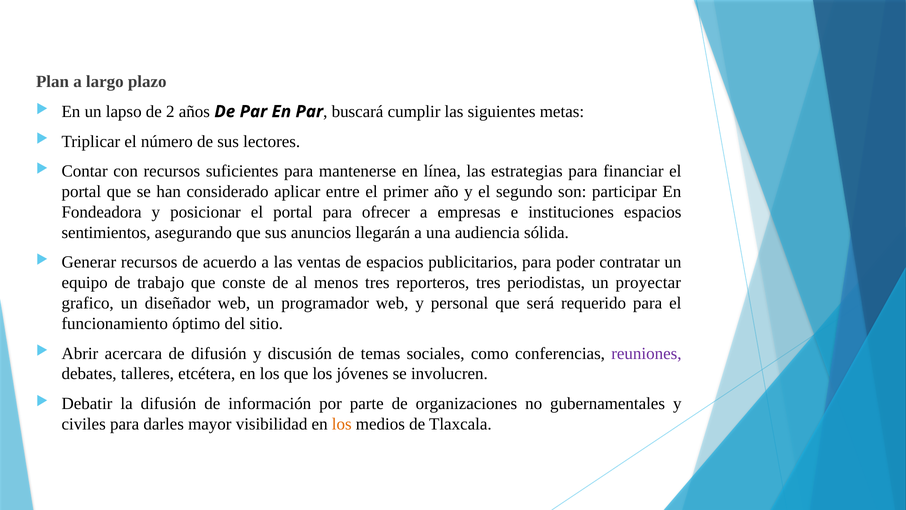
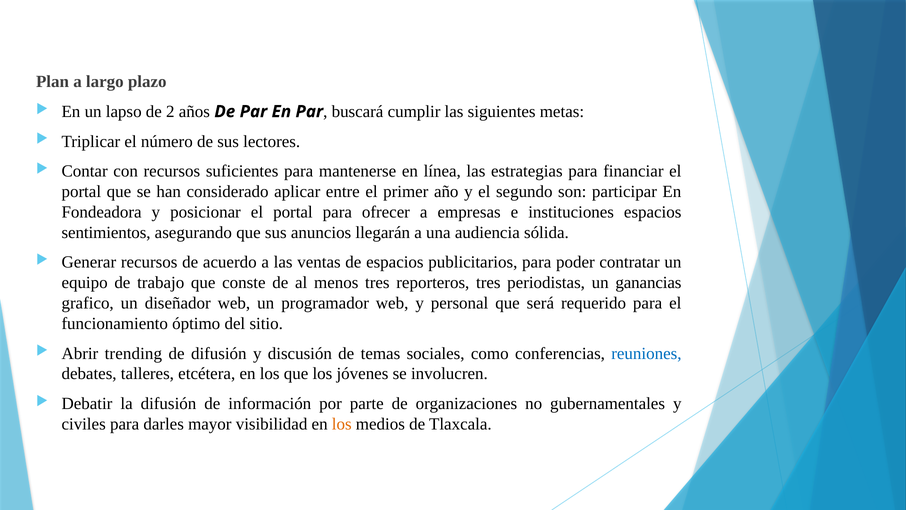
proyectar: proyectar -> ganancias (648, 283)
acercara: acercara -> trending (133, 353)
reuniones colour: purple -> blue (646, 353)
